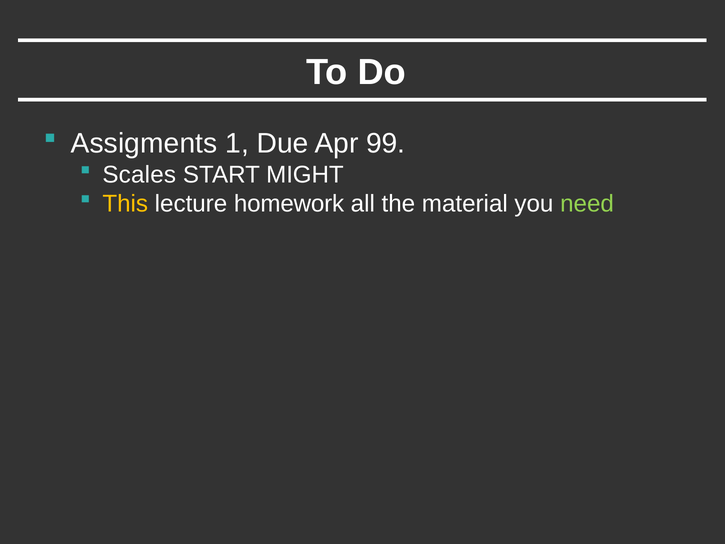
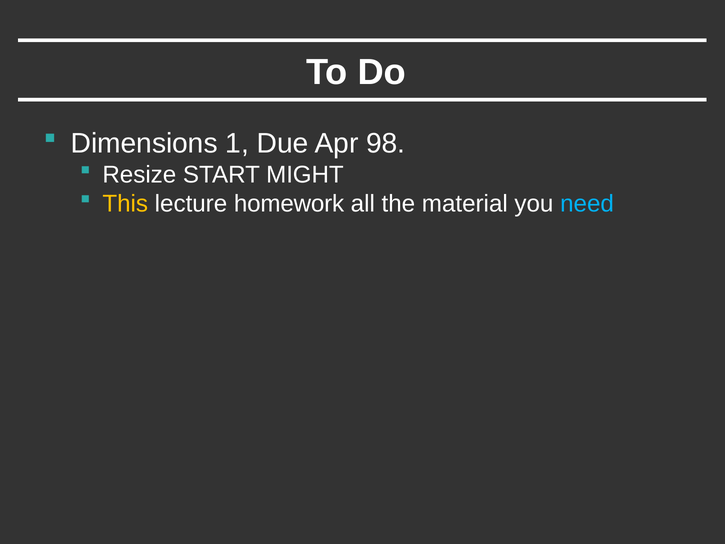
Assigments: Assigments -> Dimensions (144, 144)
99: 99 -> 98 (386, 144)
Scales: Scales -> Resize (139, 175)
need colour: light green -> light blue (587, 204)
